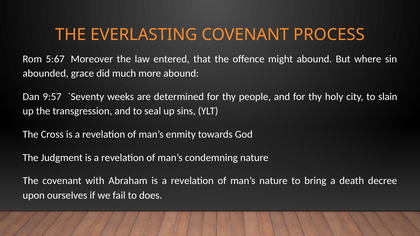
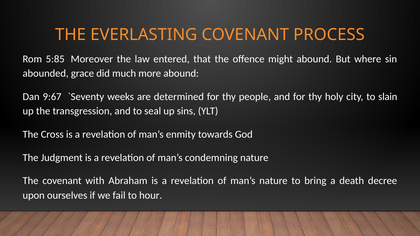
5:67: 5:67 -> 5:85 (55, 59)
9:57: 9:57 -> 9:67 (52, 97)
does: does -> hour (151, 196)
